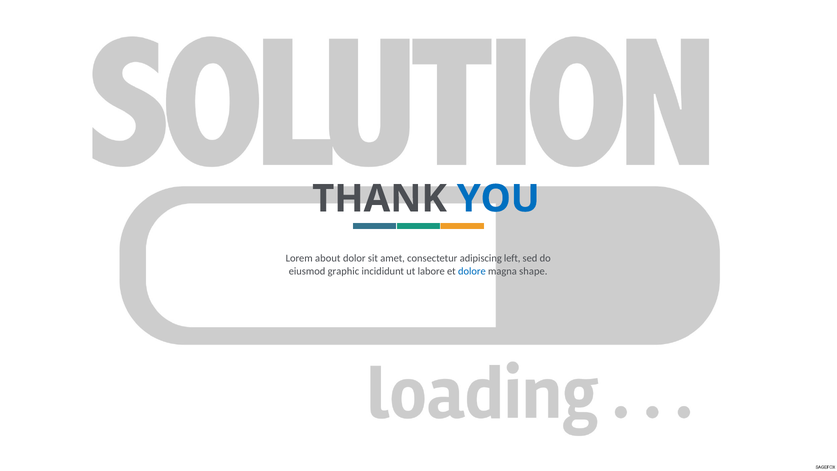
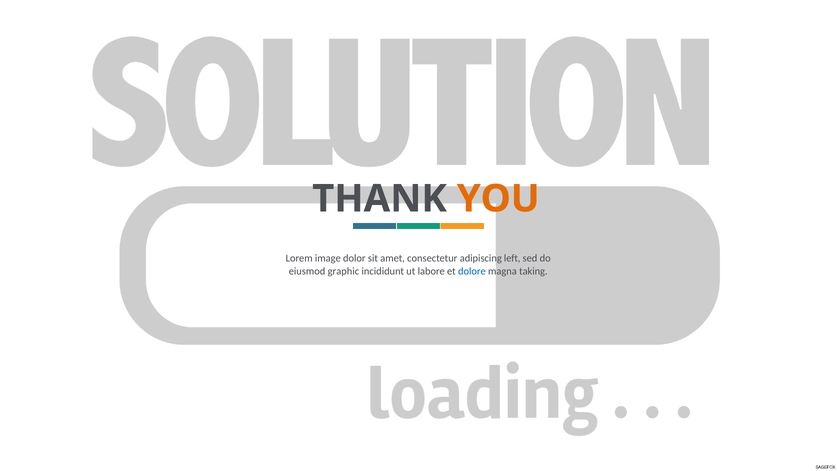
YOU colour: blue -> orange (498, 199)
about: about -> image (328, 258)
shape: shape -> taking (533, 271)
